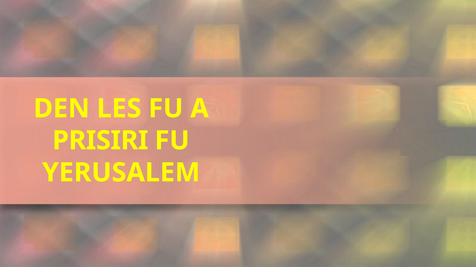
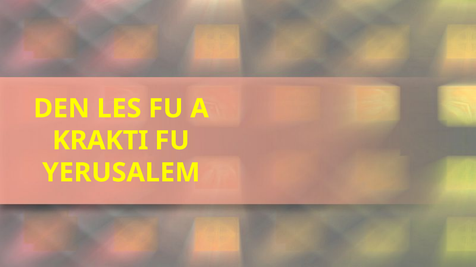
PRISIRI: PRISIRI -> KRAKTI (100, 141)
